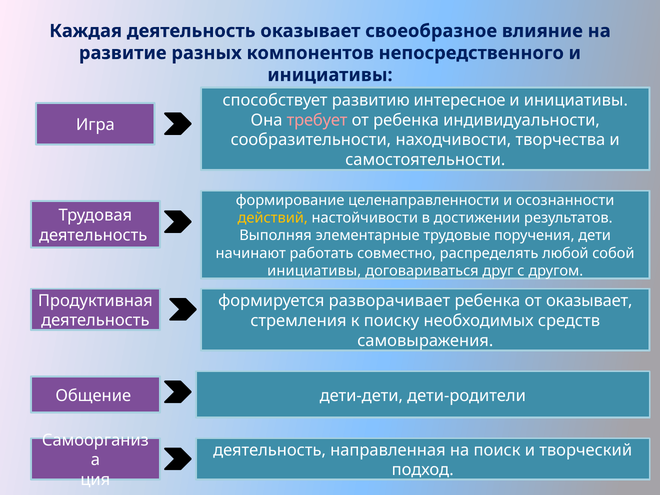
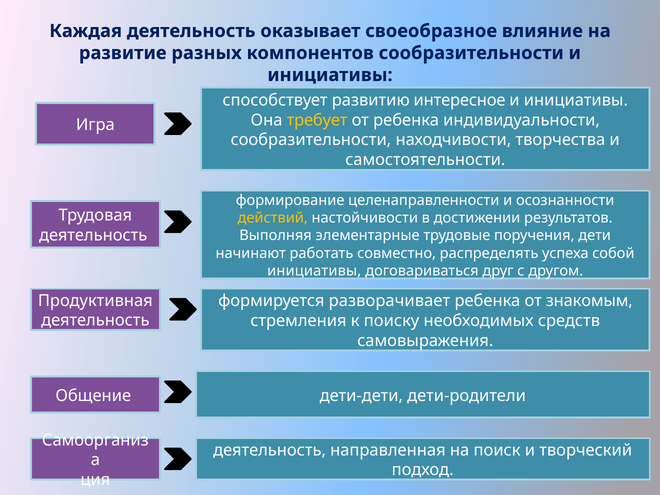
компонентов непосредственного: непосредственного -> сообразительности (471, 53)
требует colour: pink -> yellow (317, 120)
любой: любой -> успеха (565, 253)
от оказывает: оказывает -> знакомым (589, 301)
